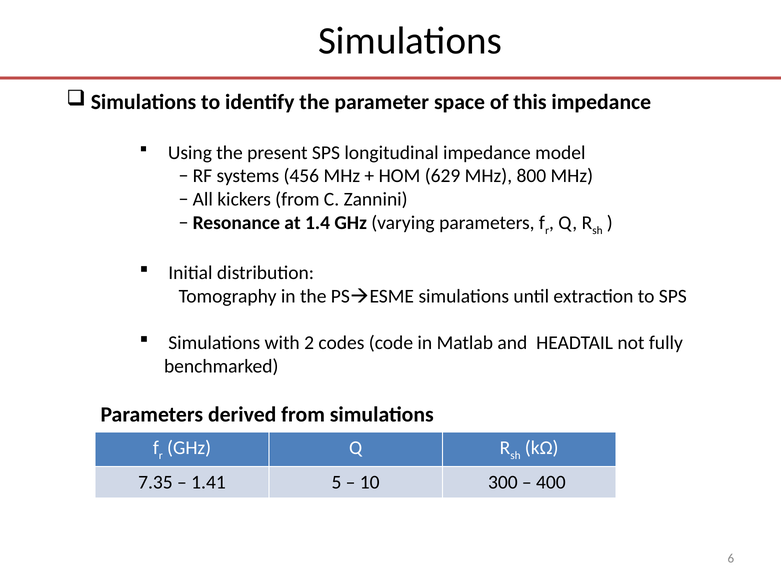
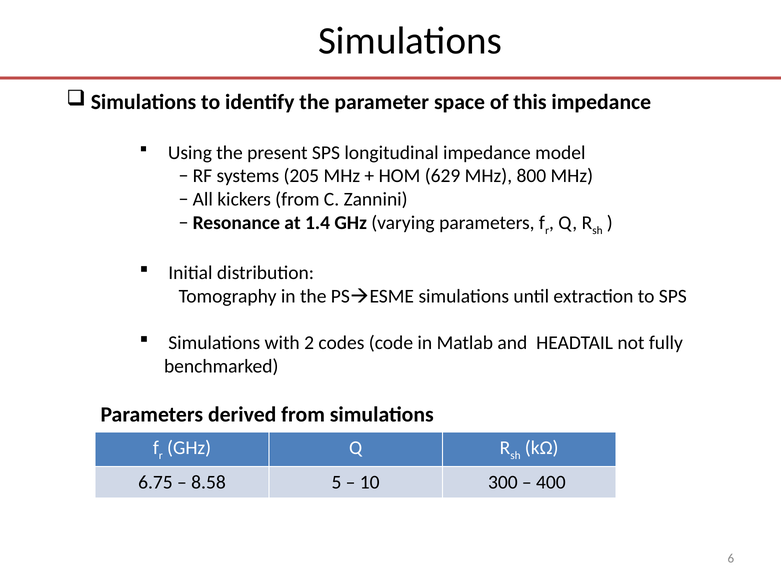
456: 456 -> 205 (301, 176)
7.35: 7.35 -> 6.75 (155, 483)
1.41: 1.41 -> 8.58 (208, 483)
